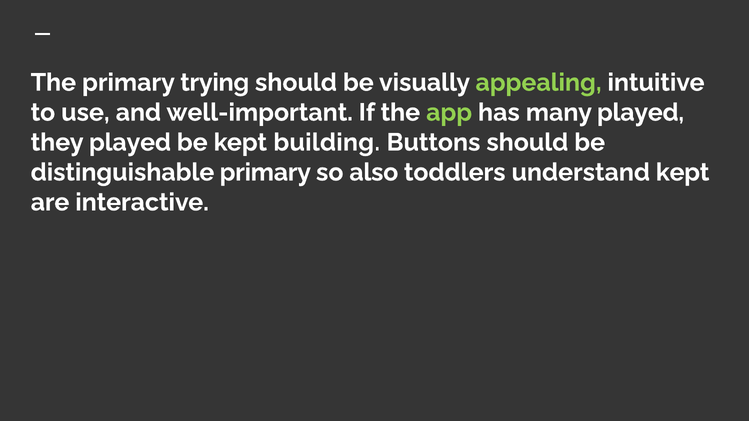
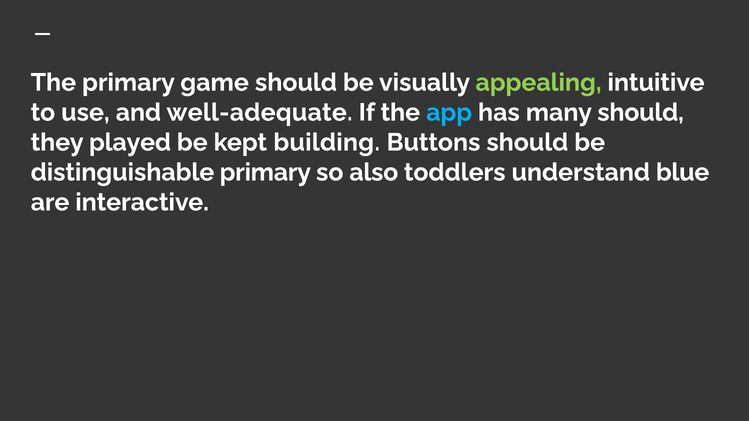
trying: trying -> game (215, 83)
well-important: well-important -> well-adequate (260, 113)
app colour: light green -> light blue (449, 113)
many played: played -> should (641, 113)
understand kept: kept -> blue (683, 172)
